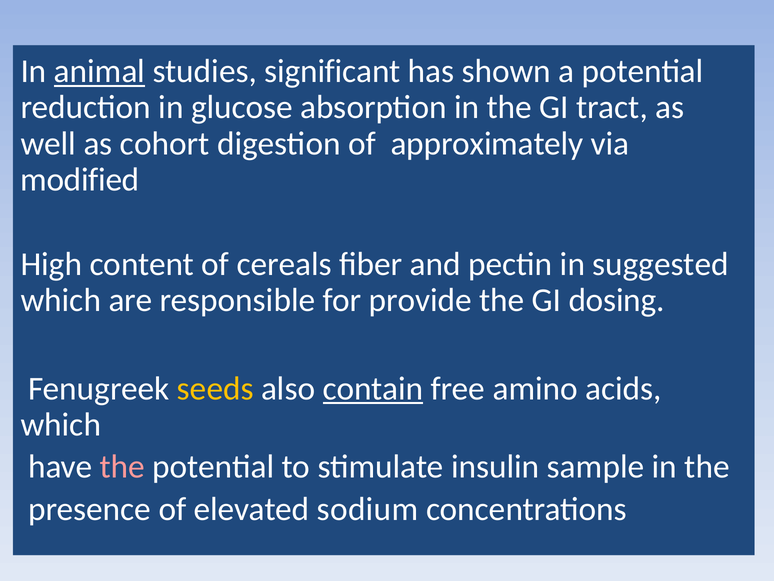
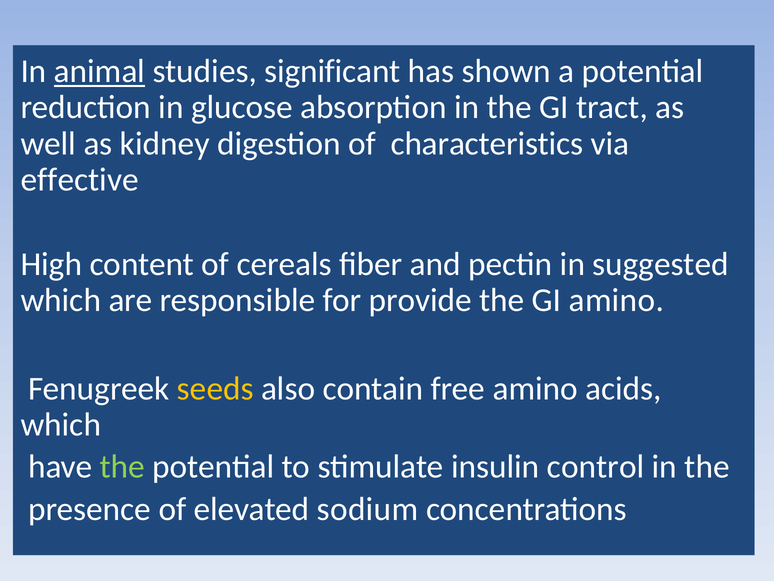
cohort: cohort -> kidney (165, 143)
approximately: approximately -> characteristics (487, 143)
modified: modified -> effective (80, 179)
GI dosing: dosing -> amino (616, 300)
contain underline: present -> none (373, 388)
the colour: pink -> light green (122, 466)
sample: sample -> control (596, 466)
